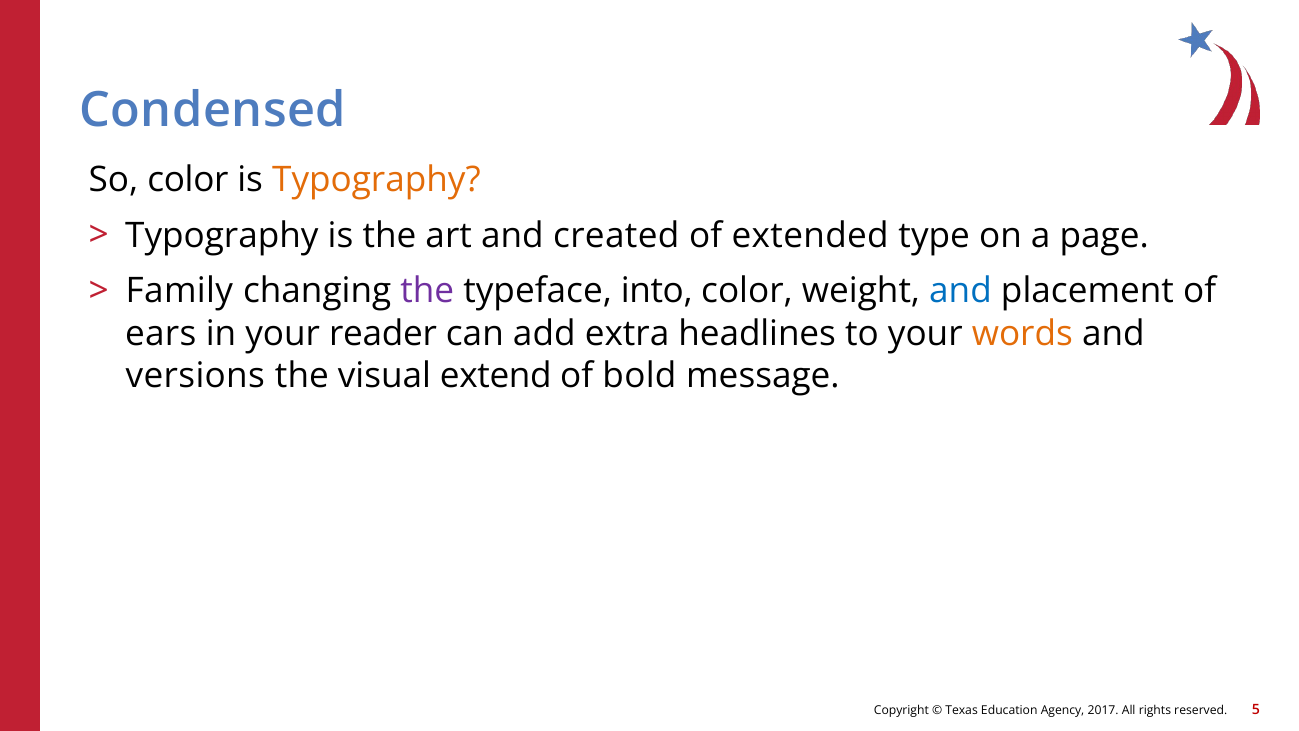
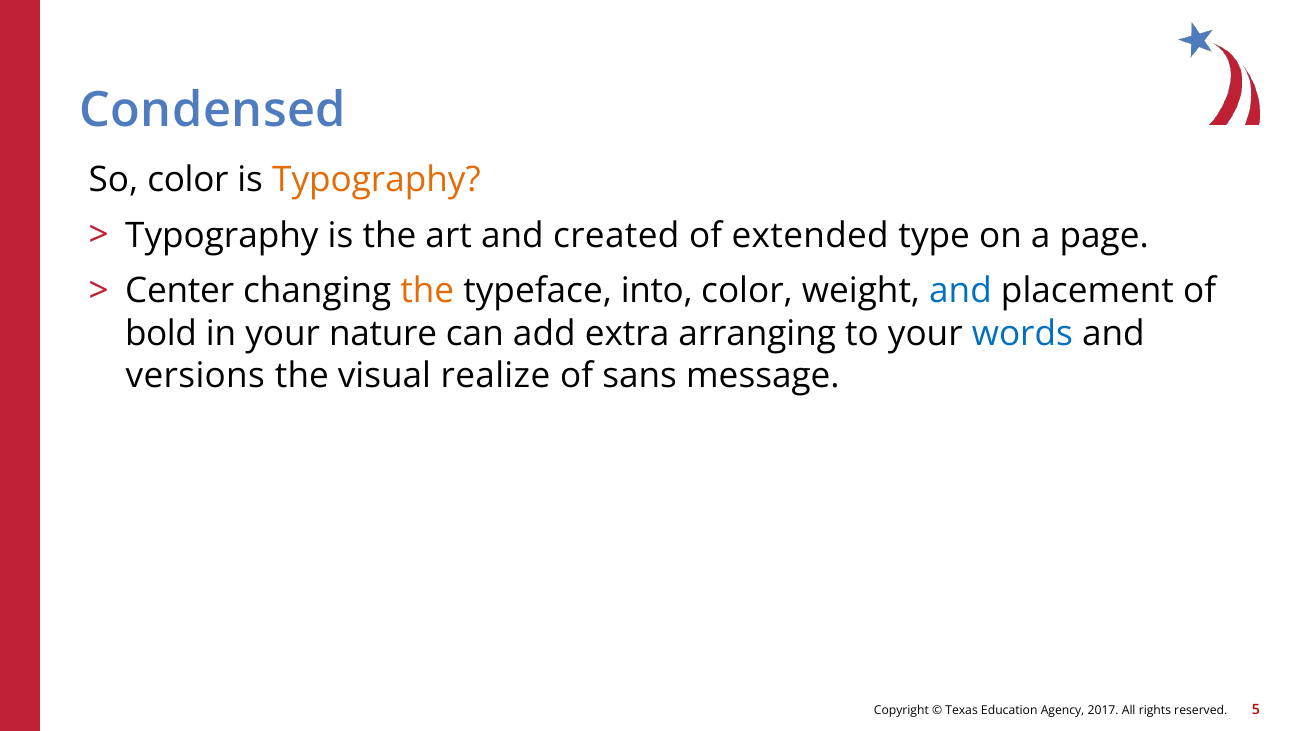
Family: Family -> Center (180, 291)
the colour: purple -> orange (427, 291)
ears: ears -> bold (161, 333)
reader: reader -> nature (383, 333)
headlines: headlines -> arranging (757, 333)
words colour: orange -> blue (1022, 333)
extend: extend -> realize (495, 376)
bold: bold -> sans (640, 376)
